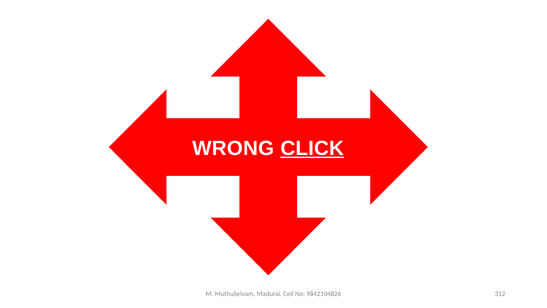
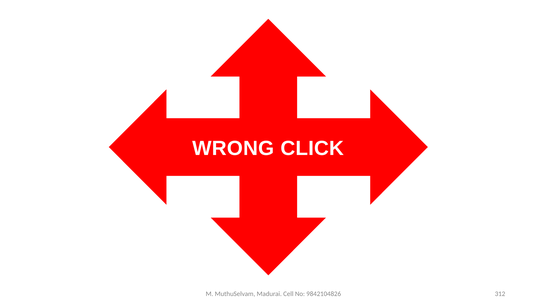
CLICK underline: present -> none (312, 148)
